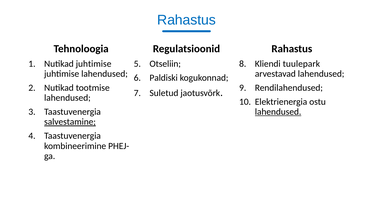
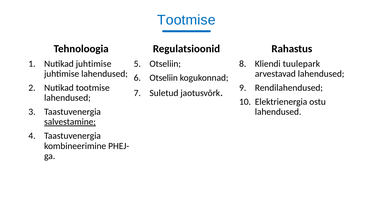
Rahastus: Rahastus -> Tootmise (186, 20)
Paldiski: Paldiski -> Otseliin (164, 78)
lahendused underline: present -> none (278, 112)
